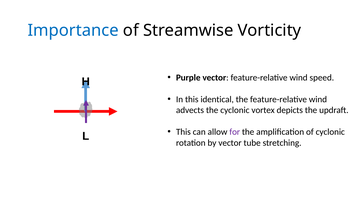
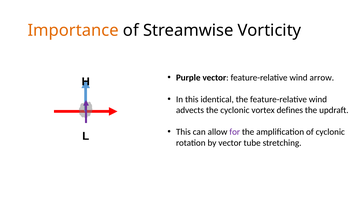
Importance colour: blue -> orange (73, 30)
speed: speed -> arrow (322, 77)
depicts: depicts -> defines (290, 110)
